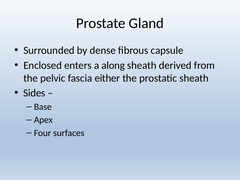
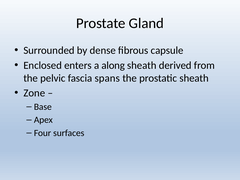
either: either -> spans (107, 78)
Sides: Sides -> Zone (34, 93)
